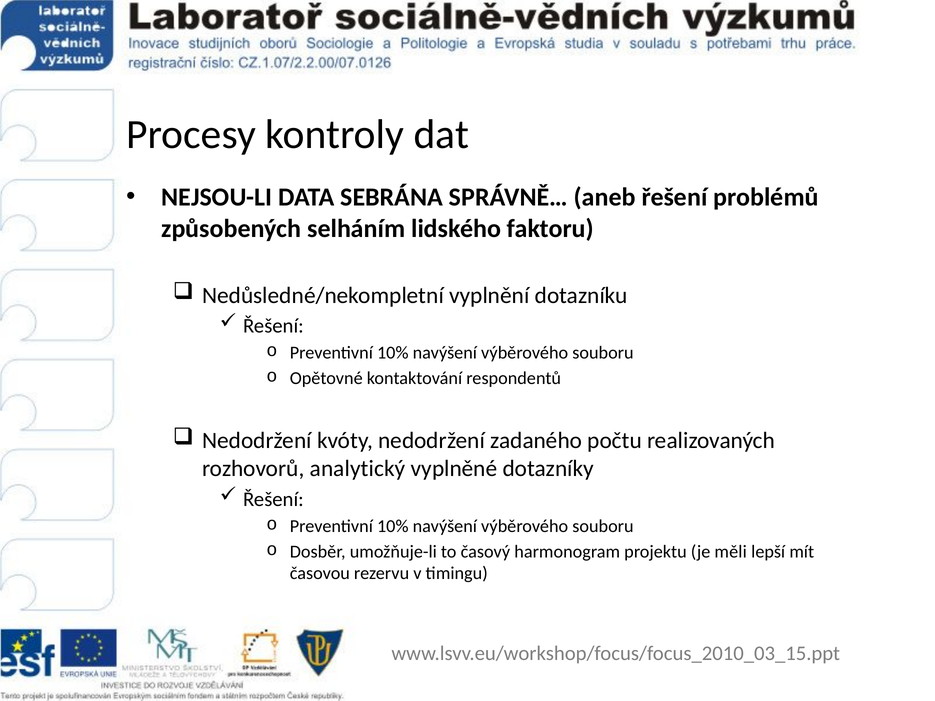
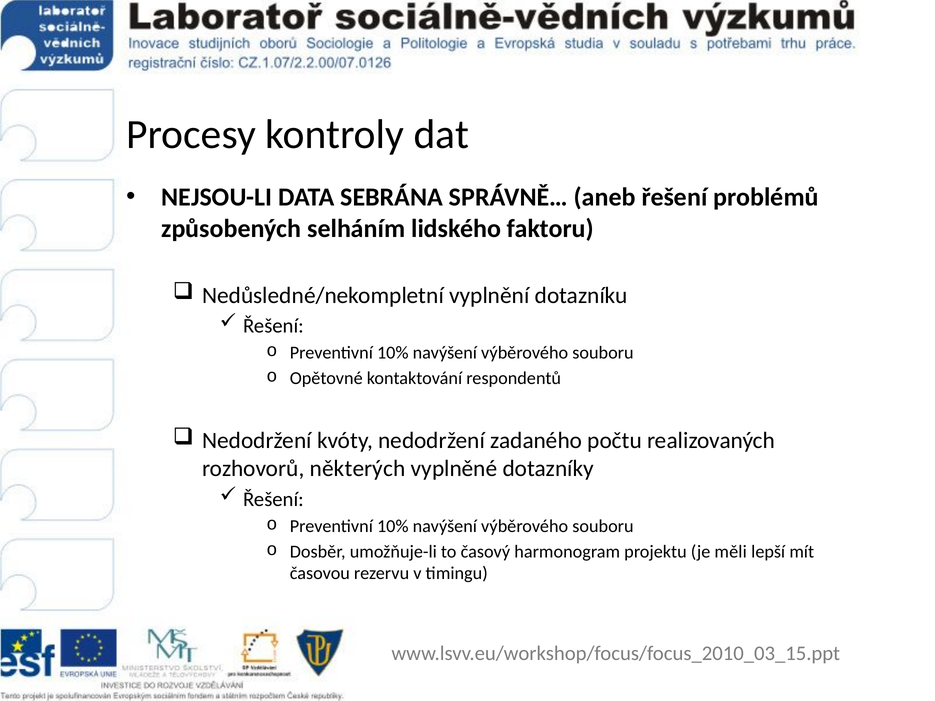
analytický: analytický -> některých (358, 469)
